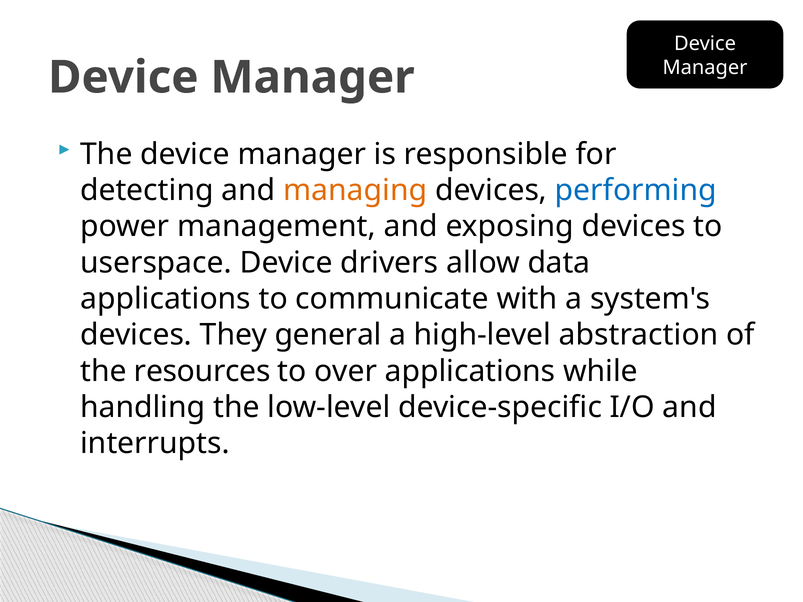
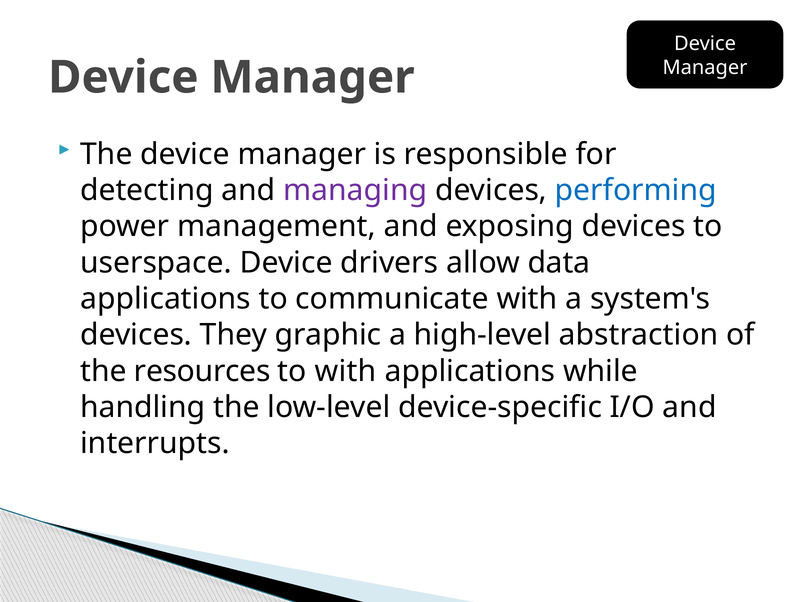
managing colour: orange -> purple (355, 190)
general: general -> graphic (328, 335)
to over: over -> with (345, 371)
